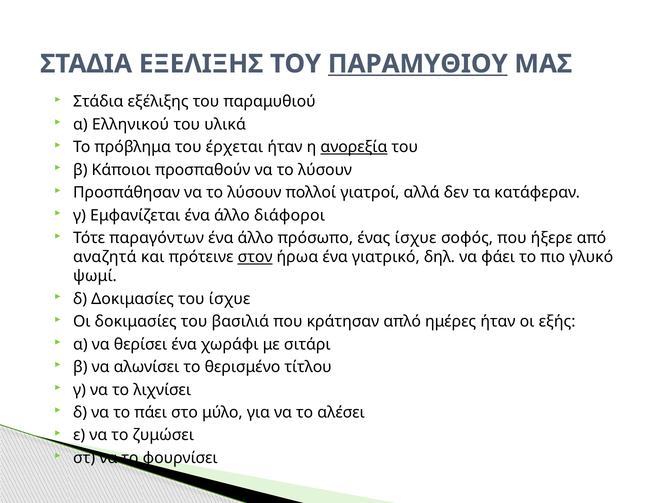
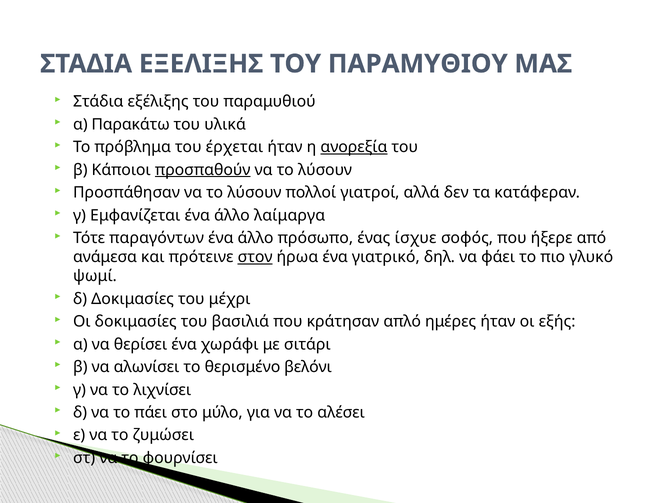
ΠΑΡΑΜΥΘΙΟΥ underline: present -> none (418, 64)
Ελληνικού: Ελληνικού -> Παρακάτω (131, 124)
προσπαθούν underline: none -> present (203, 170)
διάφοροι: διάφοροι -> λαίμαργα (290, 215)
αναζητά: αναζητά -> ανάμεσα (105, 257)
του ίσχυε: ίσχυε -> μέχρι (230, 299)
τίτλου: τίτλου -> βελόνι (308, 367)
